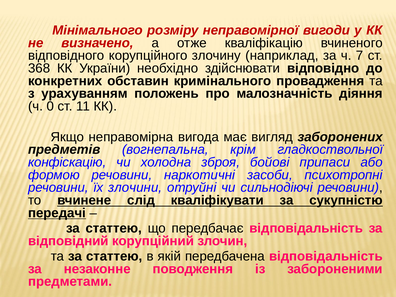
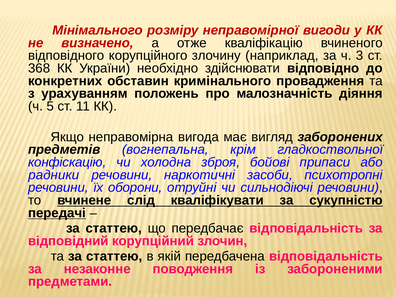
7: 7 -> 3 (360, 56)
0: 0 -> 5 (50, 106)
формою: формою -> радники (54, 175)
злочини: злочини -> оборони (135, 188)
